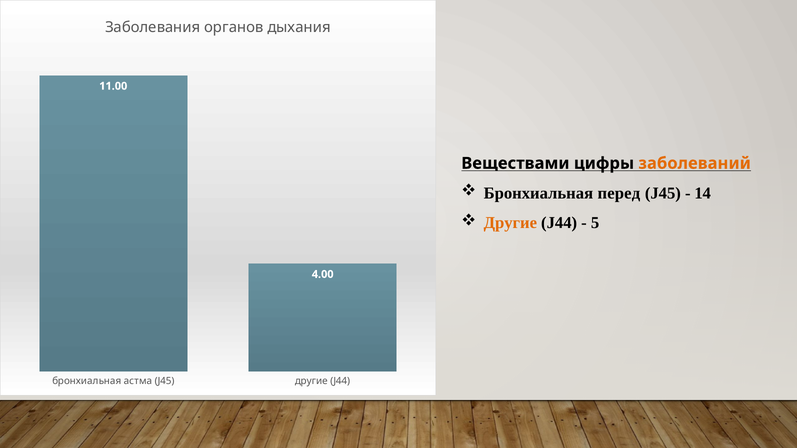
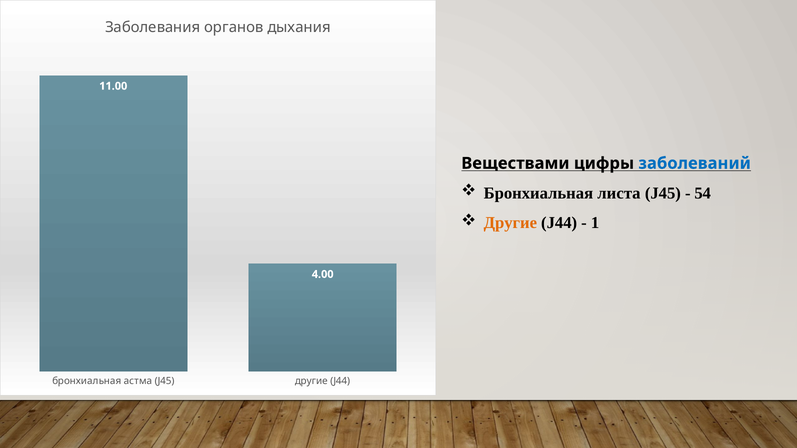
заболеваний colour: orange -> blue (695, 163)
перед: перед -> листа (619, 193)
14: 14 -> 54 (703, 193)
5: 5 -> 1 (595, 223)
